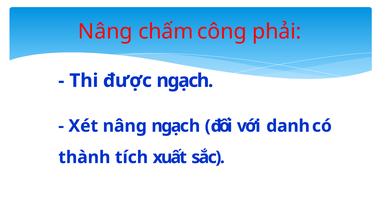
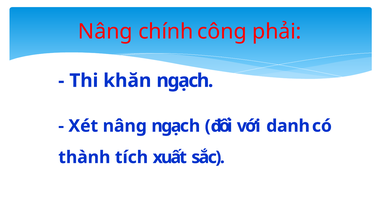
chấm: chấm -> chính (166, 31)
được: được -> khăn (127, 81)
